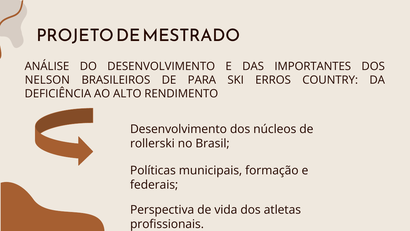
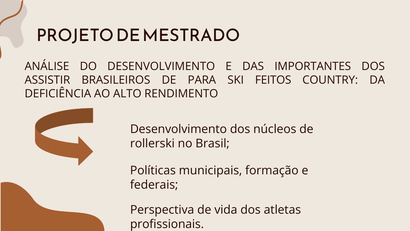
NELSON: NELSON -> ASSISTIR (47, 80)
ERROS: ERROS -> FEITOS (273, 80)
